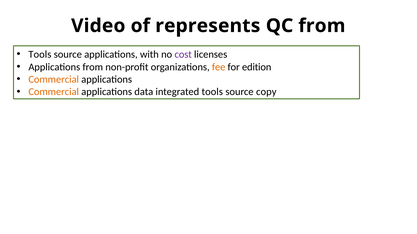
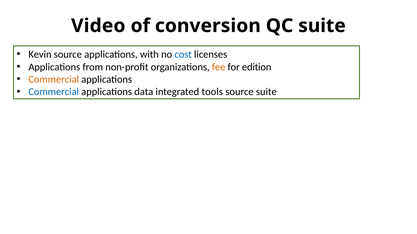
represents: represents -> conversion (208, 26)
QC from: from -> suite (322, 26)
Tools: Tools -> Kevin (40, 55)
cost colour: purple -> blue (183, 55)
Commercial colour: orange -> blue (54, 92)
source copy: copy -> suite (266, 92)
